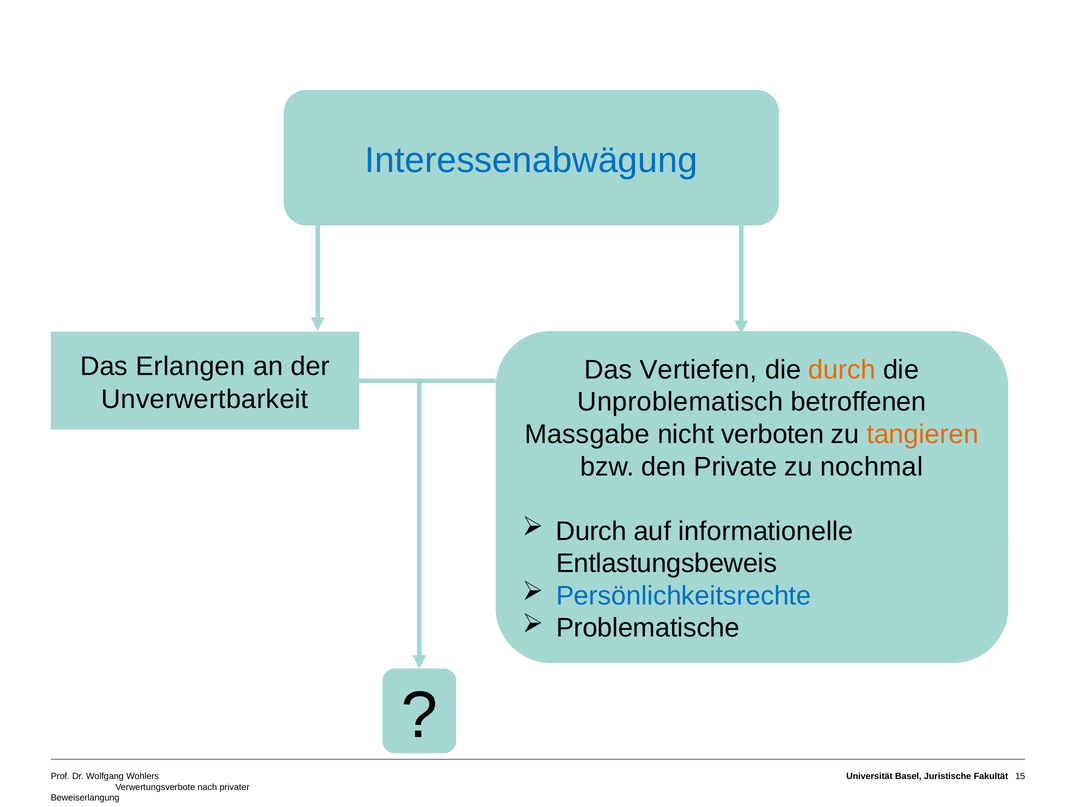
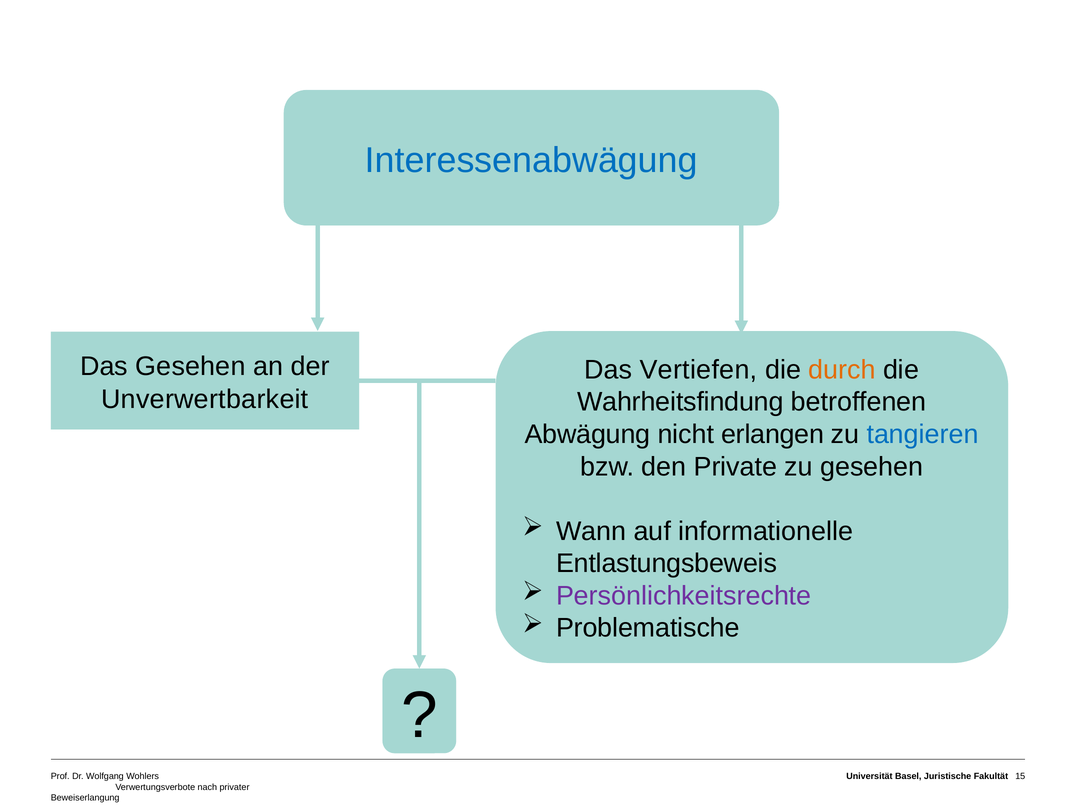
Das Erlangen: Erlangen -> Gesehen (190, 366)
Unproblematisch: Unproblematisch -> Wahrheitsfindung (680, 402)
Massgabe: Massgabe -> Abwägung (587, 434)
verboten: verboten -> erlangen (773, 434)
tangieren colour: orange -> blue (923, 434)
zu nochmal: nochmal -> gesehen (872, 467)
Durch: Durch -> Wann (591, 531)
Persönlichkeitsrechte colour: blue -> purple (684, 596)
